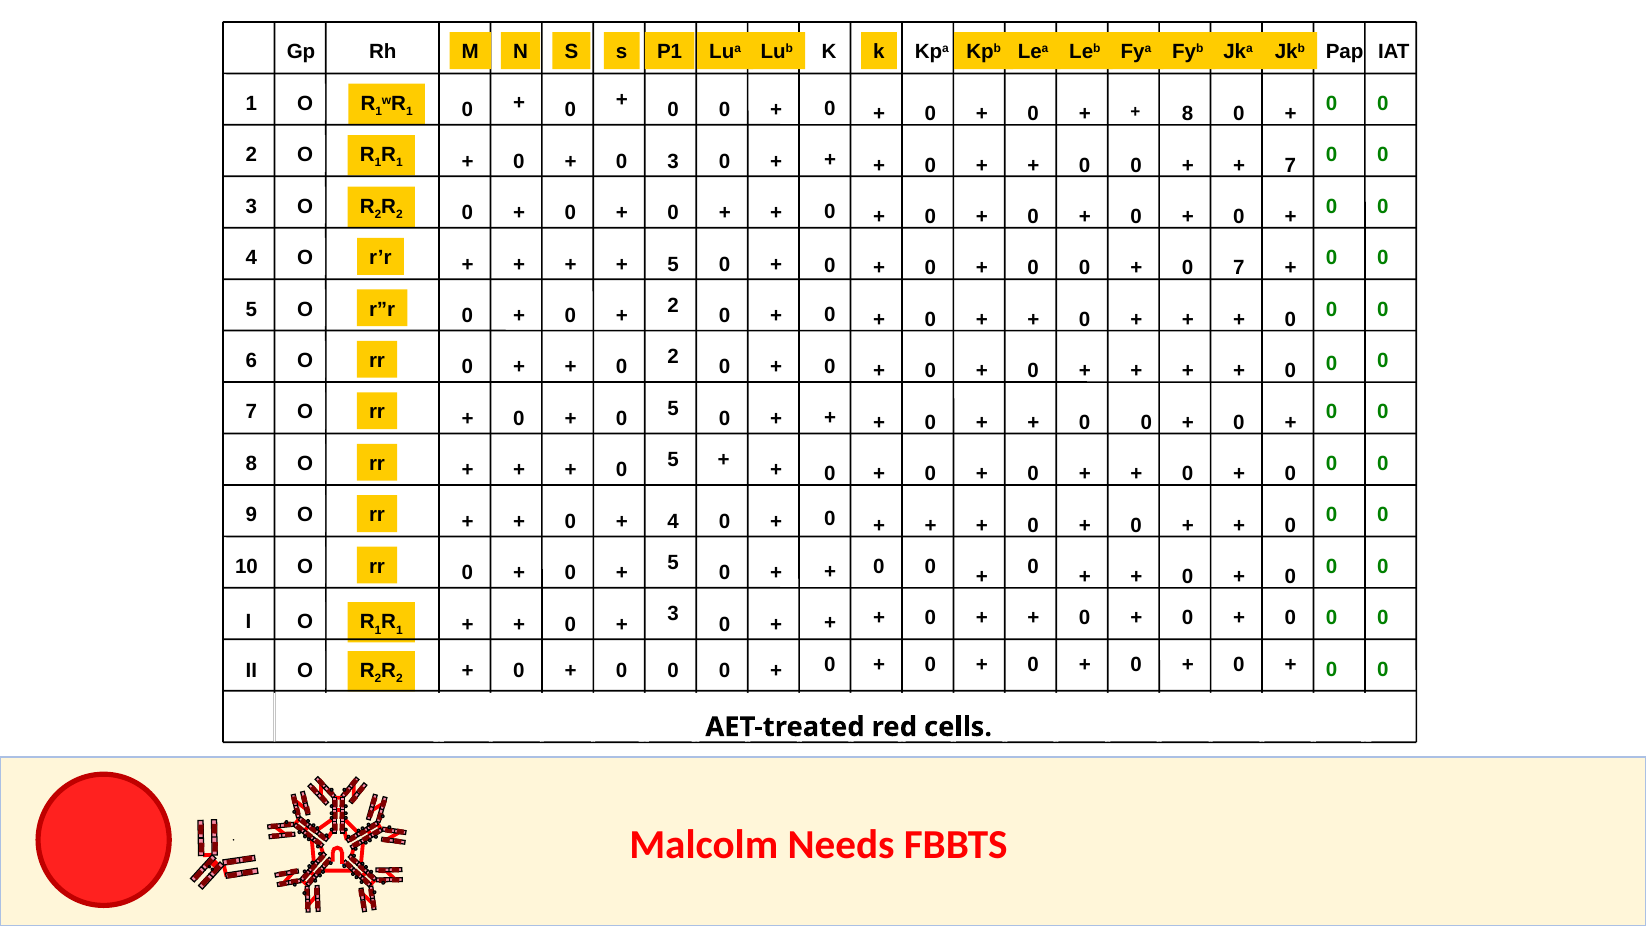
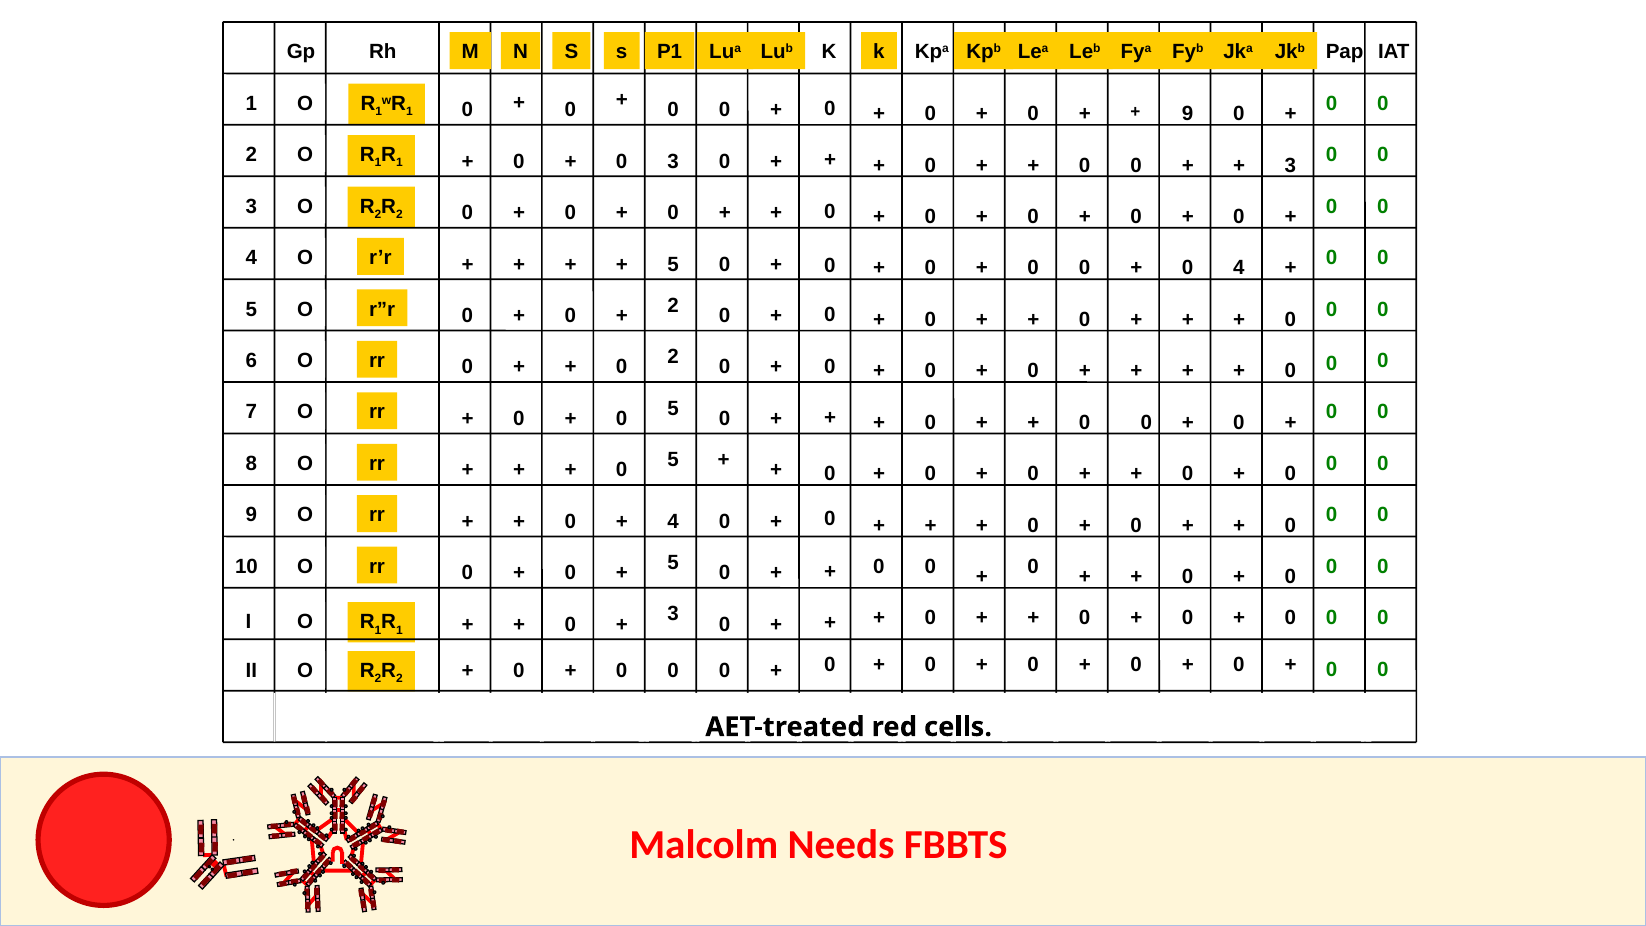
8: 8 -> 9 (1188, 114)
7: 7 -> 3 (1290, 165)
0 7: 7 -> 4 (1239, 268)
